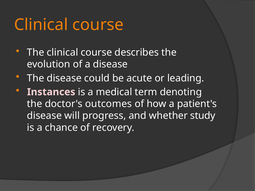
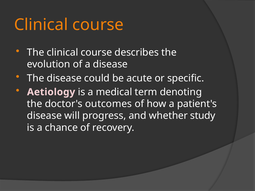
leading: leading -> specific (186, 78)
Instances: Instances -> Aetiology (51, 92)
